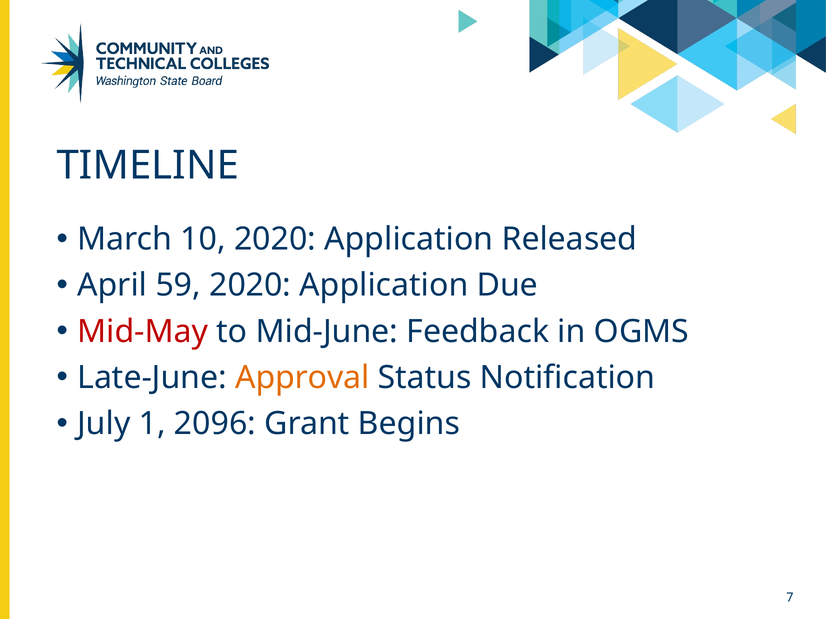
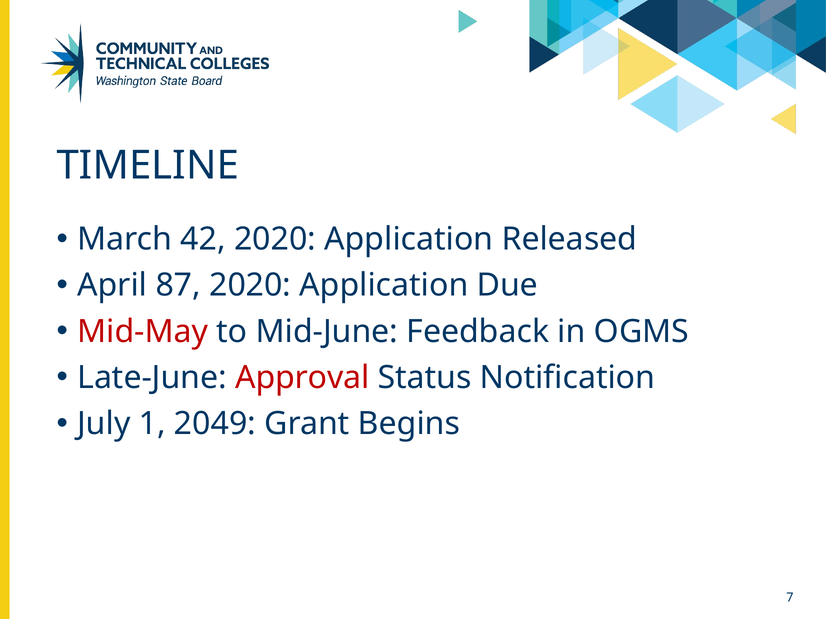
10: 10 -> 42 (203, 239)
59: 59 -> 87 (178, 286)
Approval colour: orange -> red (302, 378)
2096: 2096 -> 2049 (215, 424)
